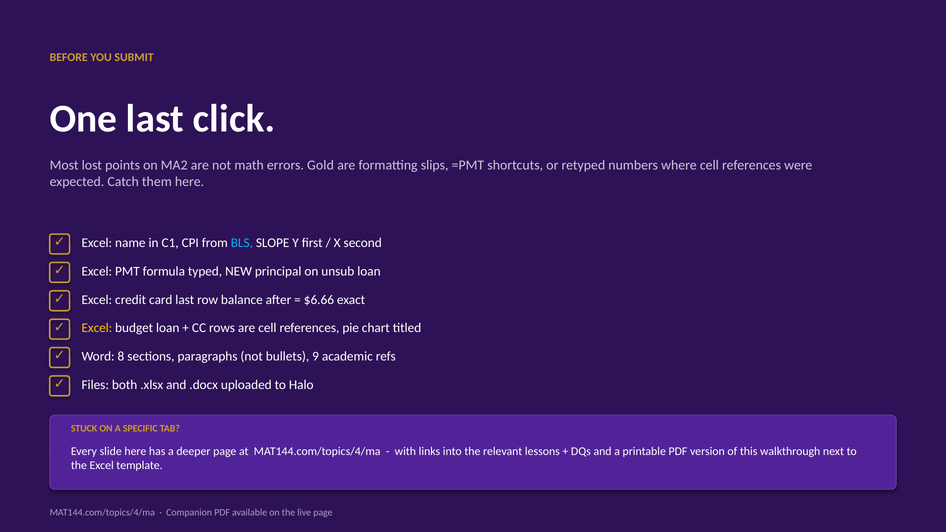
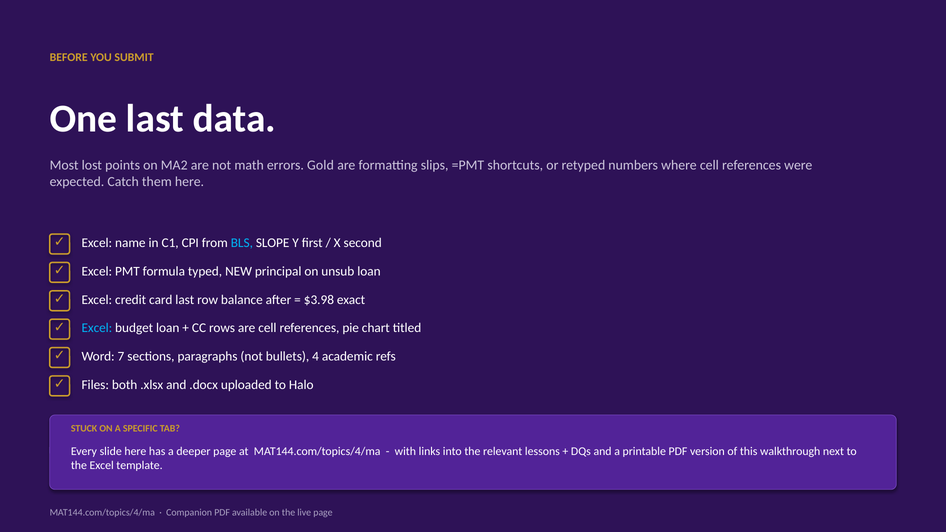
click: click -> data (234, 119)
$6.66: $6.66 -> $3.98 (319, 300)
Excel colour: yellow -> light blue (97, 328)
8: 8 -> 7 (121, 357)
9: 9 -> 4 (316, 357)
